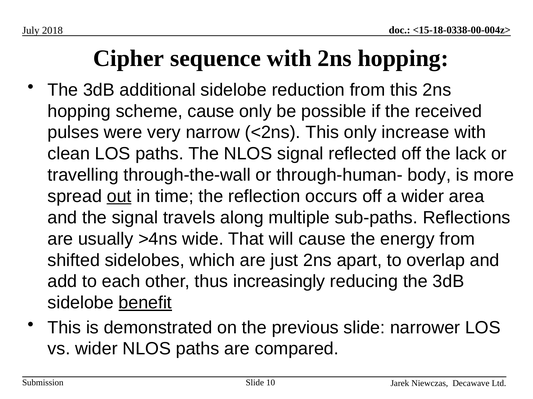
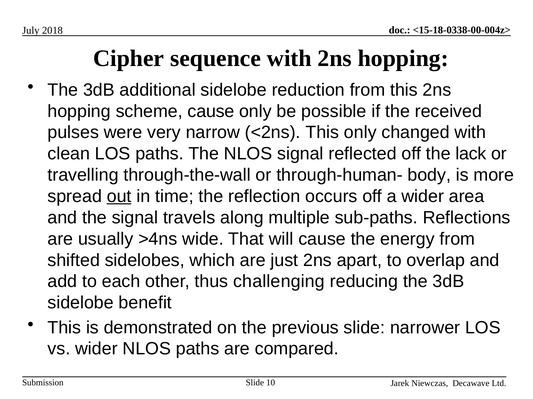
increase: increase -> changed (416, 133)
increasingly: increasingly -> challenging (279, 282)
benefit underline: present -> none (145, 303)
